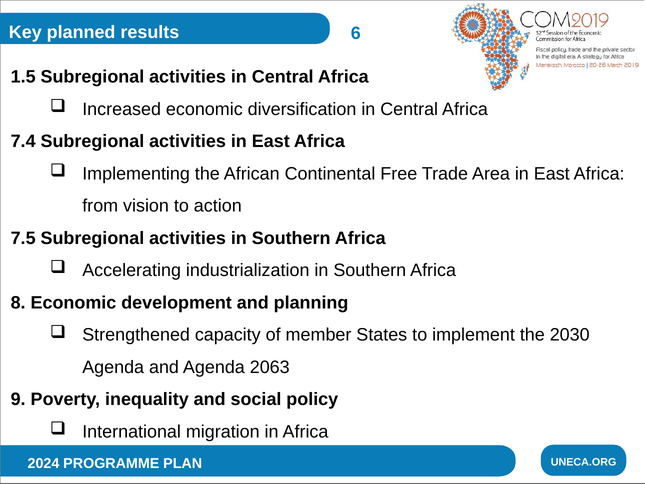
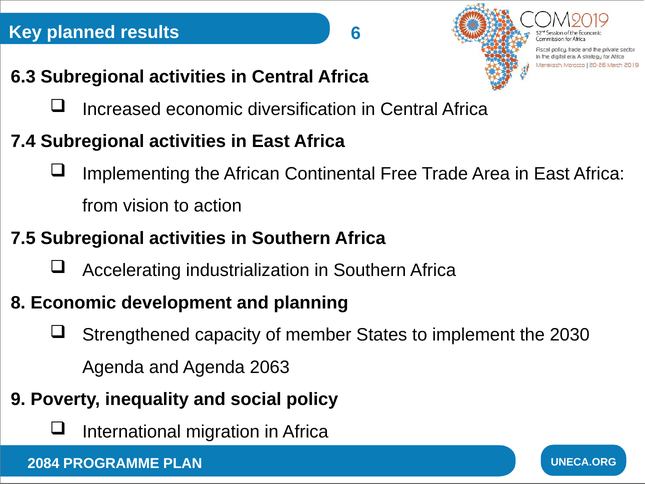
1.5: 1.5 -> 6.3 (23, 77)
2024: 2024 -> 2084 (43, 463)
